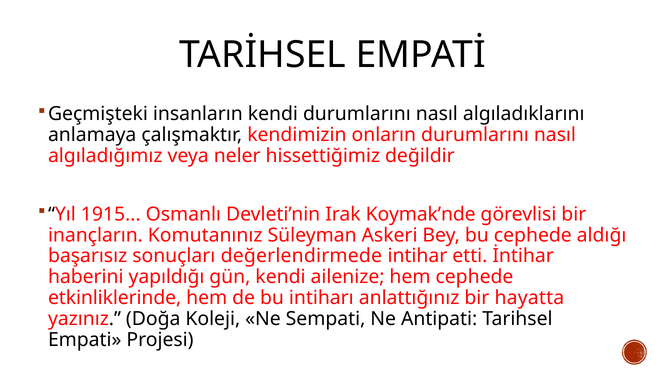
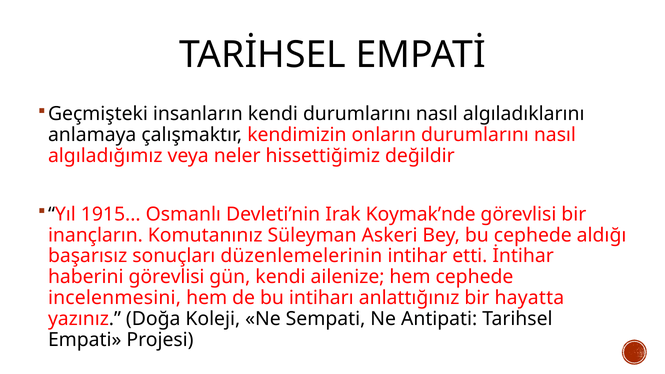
değerlendirmede: değerlendirmede -> düzenlemelerinin (301, 256)
haberini yapıldığı: yapıldığı -> görevlisi (167, 277)
etkinliklerinde: etkinliklerinde -> incelenmesini (115, 298)
